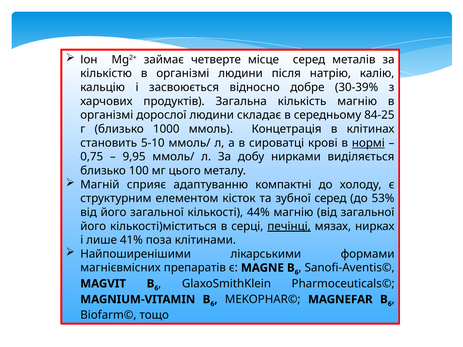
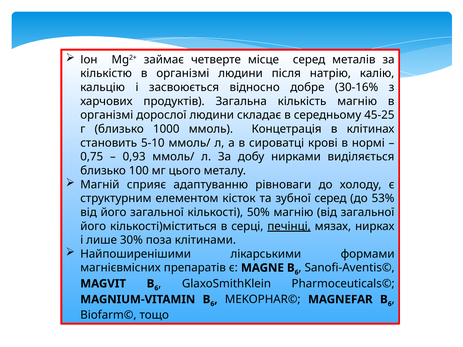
30-39%: 30-39% -> 30-16% (357, 87)
84-25: 84-25 -> 45-25 (379, 115)
нормі underline: present -> none (368, 143)
9,95: 9,95 -> 0,93 (134, 157)
компактні: компактні -> рівноваги (283, 185)
44%: 44% -> 50% (258, 212)
41%: 41% -> 30% (131, 240)
